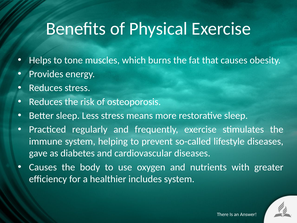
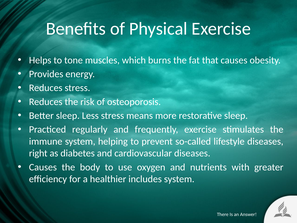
gave: gave -> right (38, 153)
